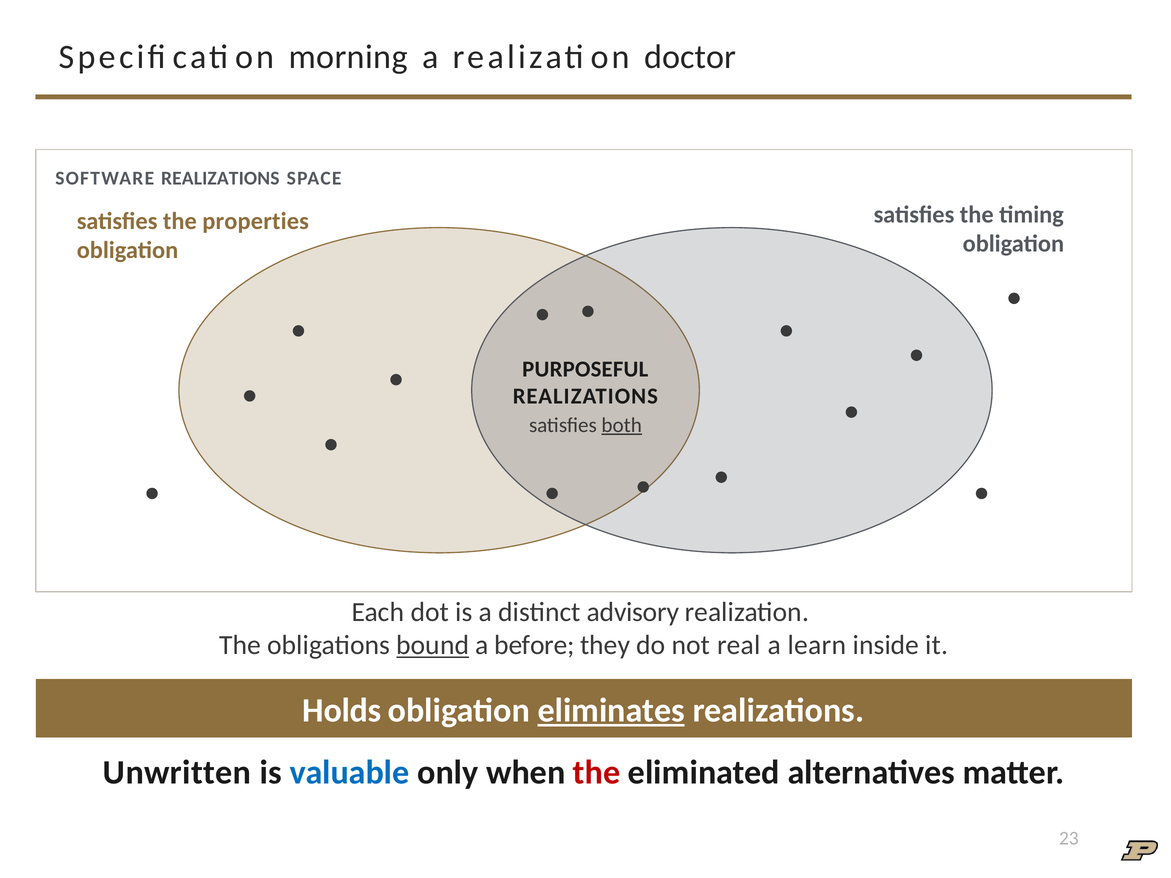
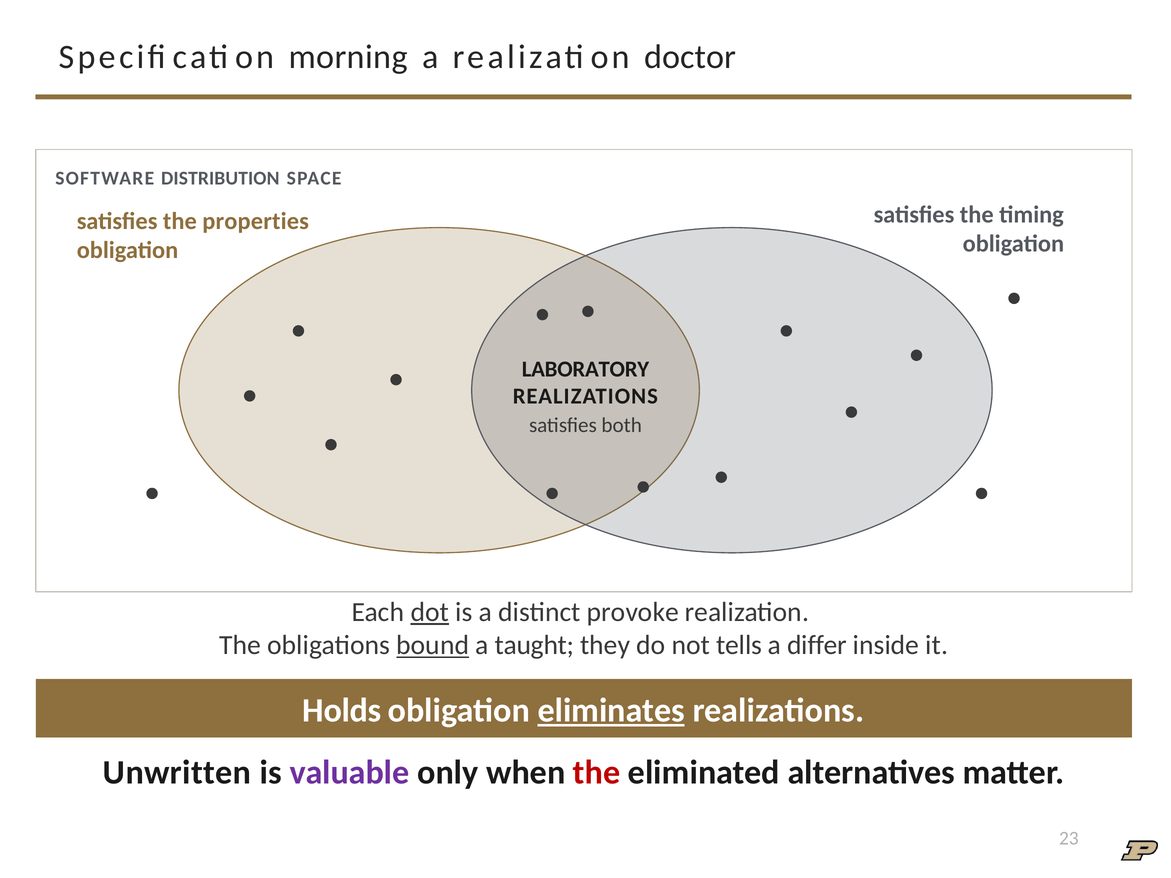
SOFTWARE REALIZATIONS: REALIZATIONS -> DISTRIBUTION (220, 178)
PURPOSEFUL: PURPOSEFUL -> LABORATORY (585, 369)
both underline: present -> none (622, 425)
dot underline: none -> present (430, 612)
advisory: advisory -> provoke (633, 612)
before: before -> taught (534, 645)
real: real -> tells (739, 645)
learn: learn -> differ (817, 645)
valuable colour: blue -> purple (349, 773)
